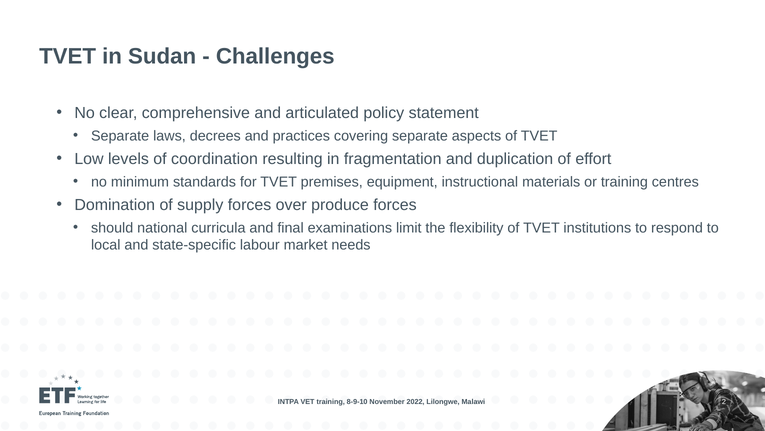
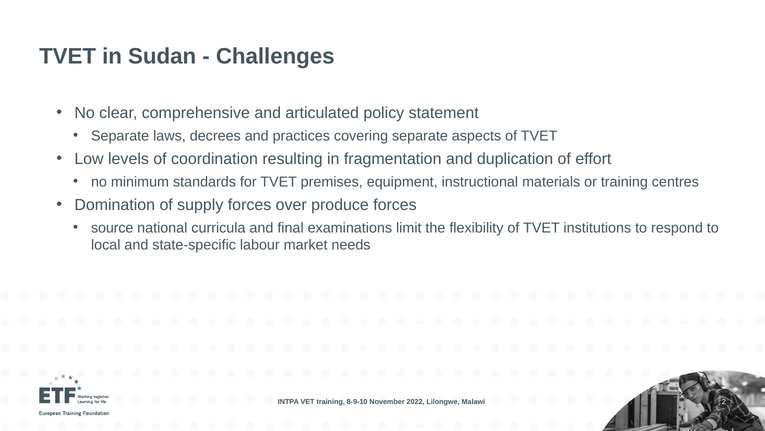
should: should -> source (112, 228)
